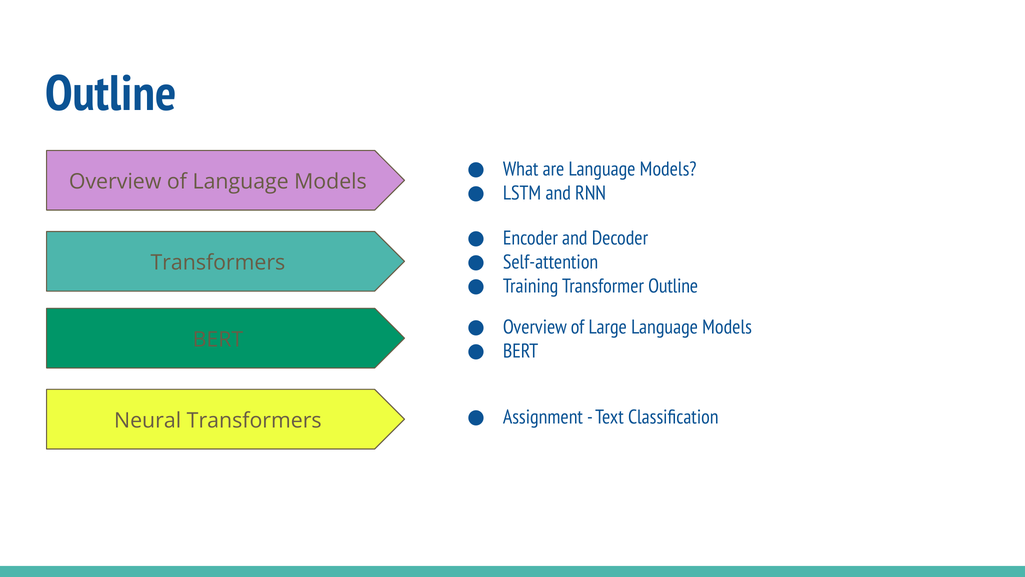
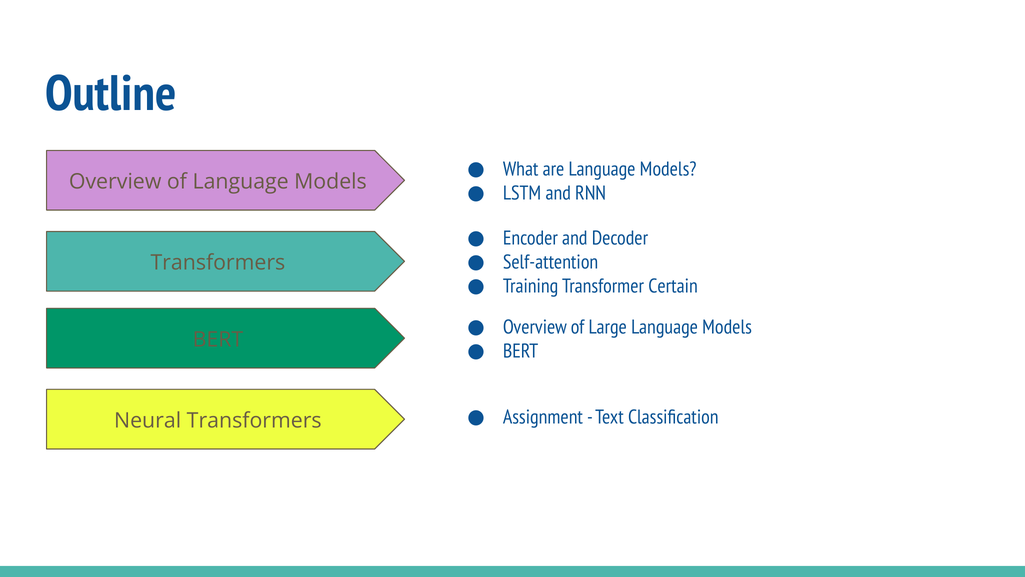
Transformer Outline: Outline -> Certain (673, 286)
